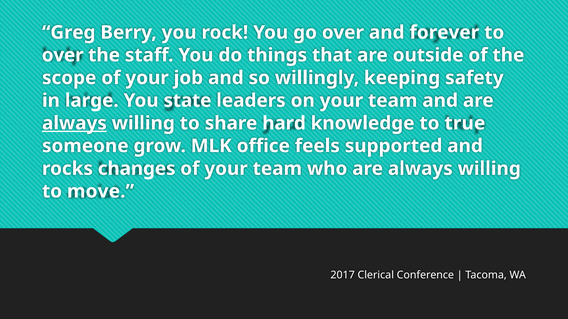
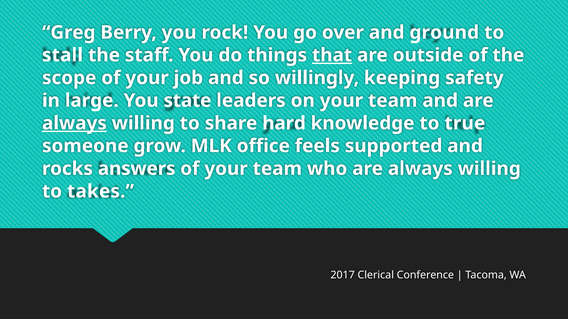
forever: forever -> ground (444, 33)
over: over -> stall (63, 55)
that underline: none -> present (332, 55)
changes: changes -> answers (137, 169)
move: move -> takes (101, 192)
